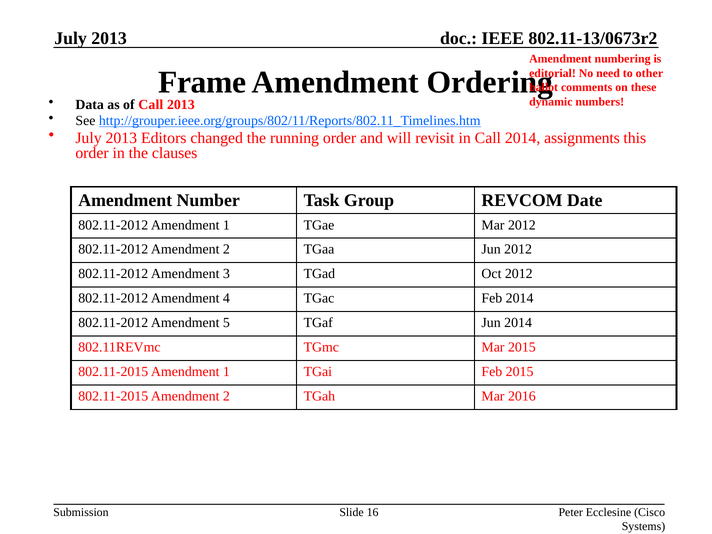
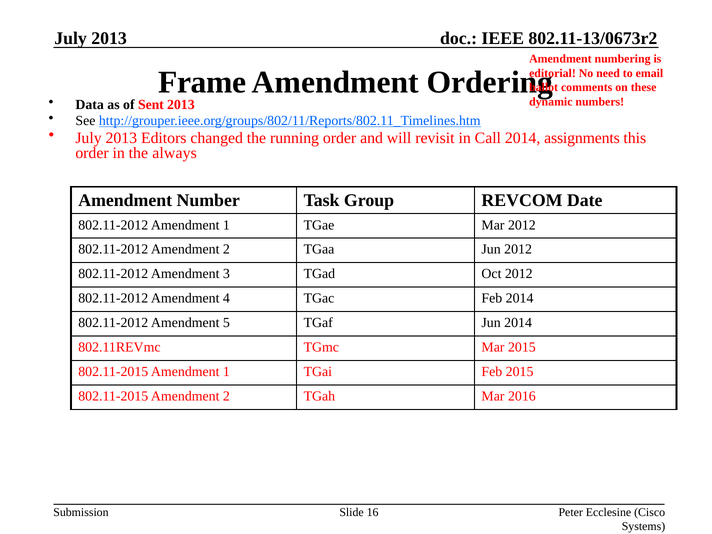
other: other -> email (649, 73)
of Call: Call -> Sent (151, 105)
clauses: clauses -> always (175, 153)
